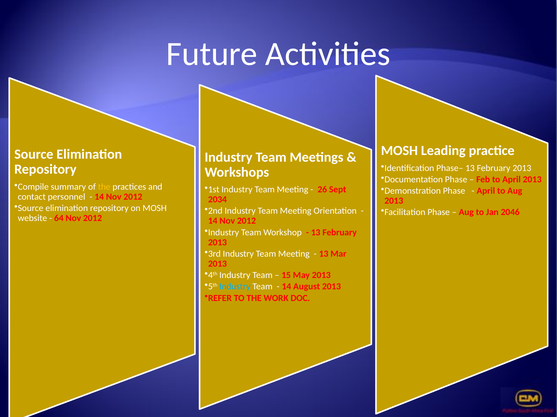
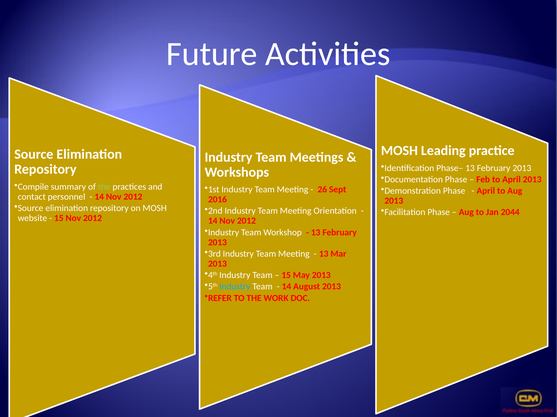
the colour: yellow -> light green (104, 187)
2034: 2034 -> 2016 (217, 200)
2046: 2046 -> 2044 (510, 213)
64: 64 -> 15 (59, 219)
